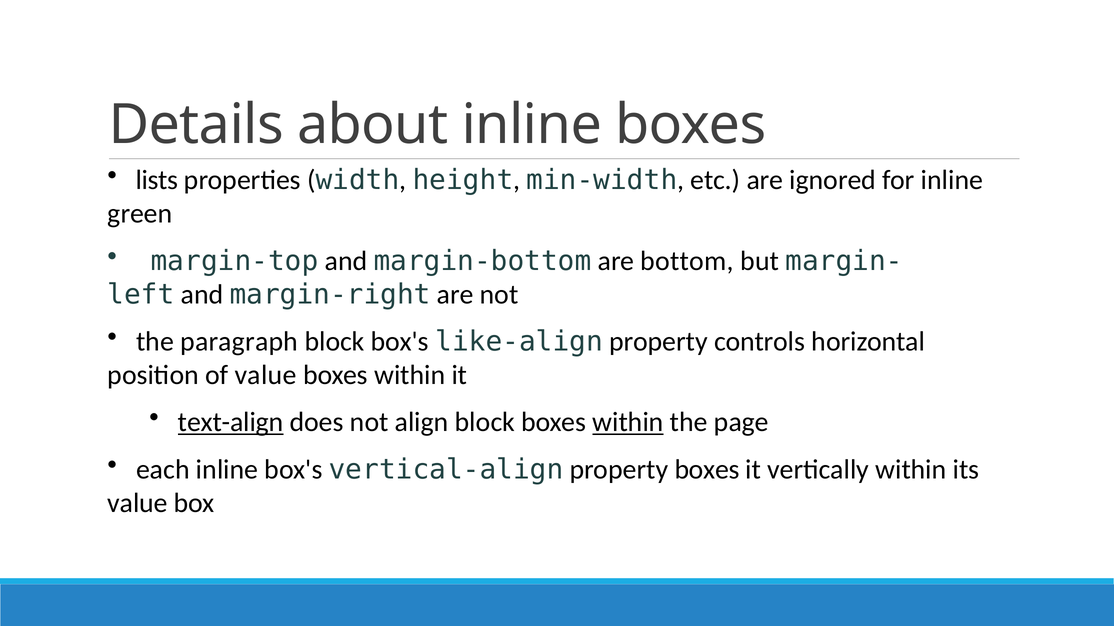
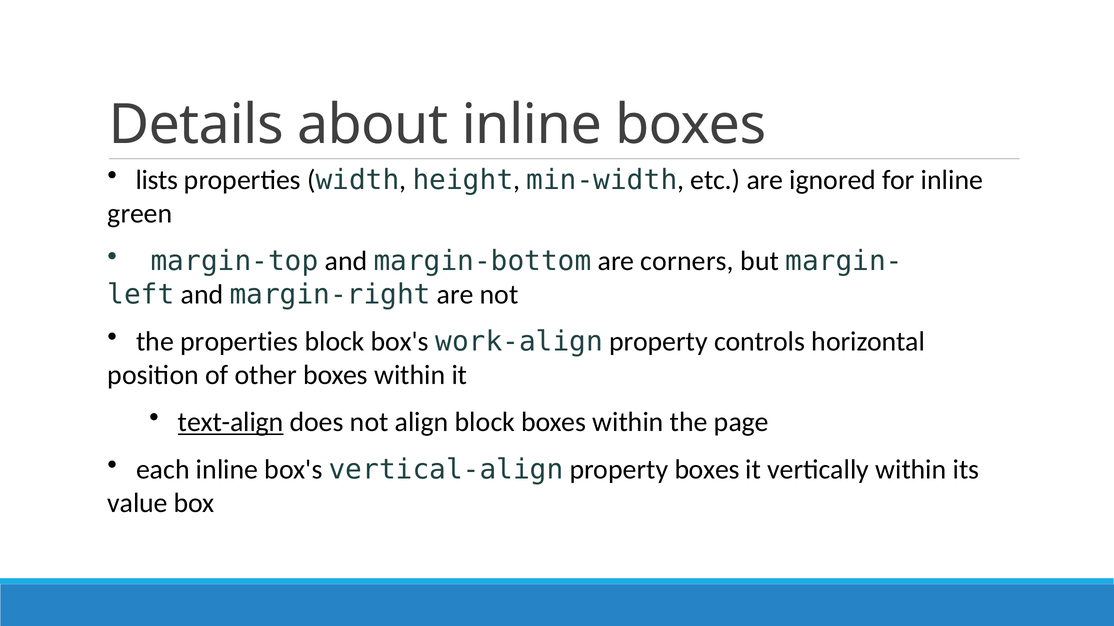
bottom: bottom -> corners (687, 261)
the paragraph: paragraph -> properties (239, 342)
like-align: like-align -> work-align (519, 342)
of value: value -> other (266, 375)
within underline: present -> none (628, 423)
